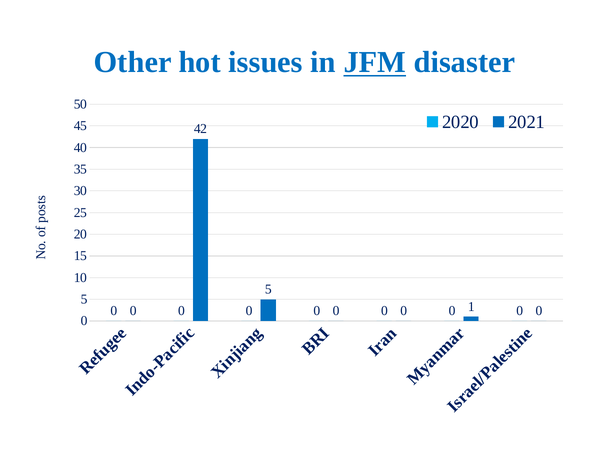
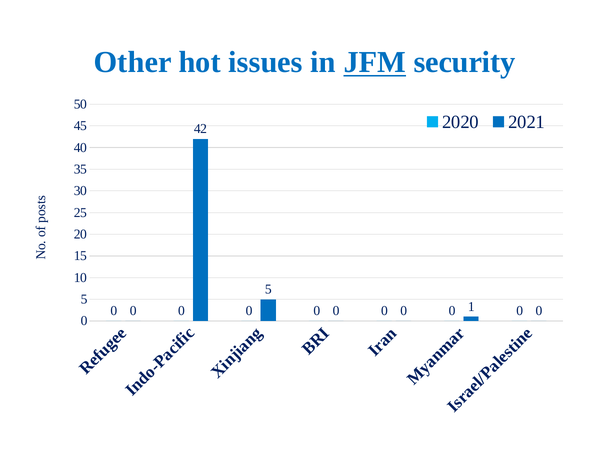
disaster: disaster -> security (465, 62)
